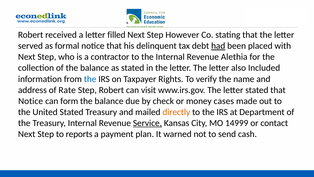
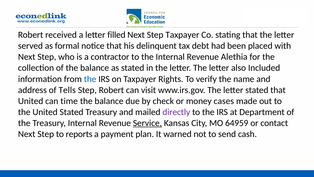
Step However: However -> Taxpayer (182, 35)
had underline: present -> none (218, 46)
Rate: Rate -> Tells (67, 90)
Notice: Notice -> United (31, 101)
form: form -> time (69, 101)
directly colour: orange -> purple (176, 112)
14999: 14999 -> 64959 (237, 123)
